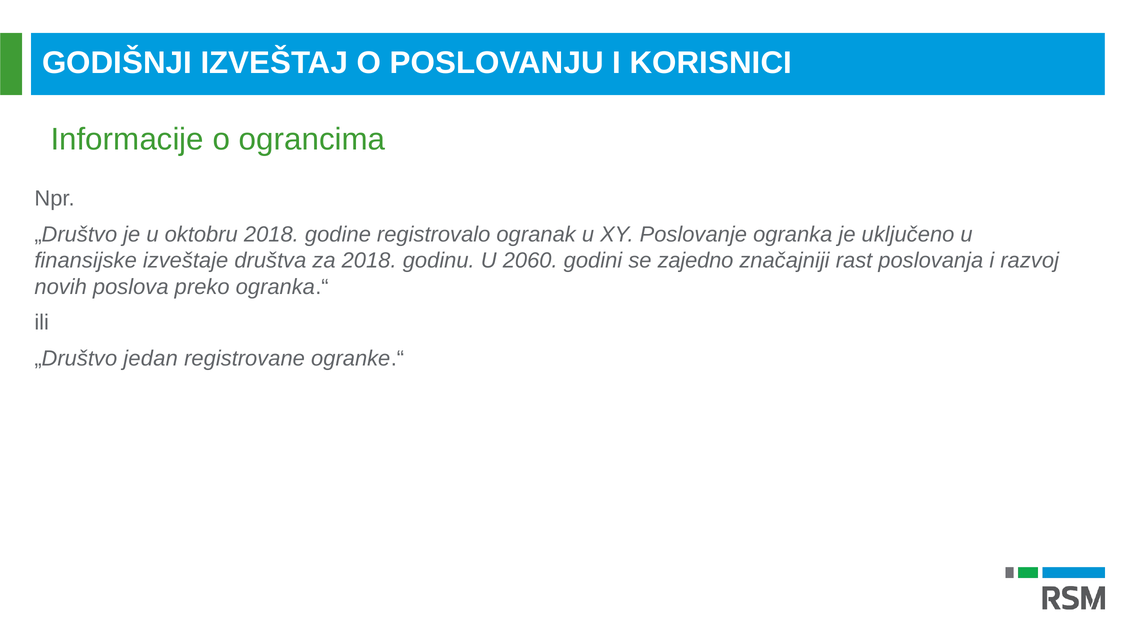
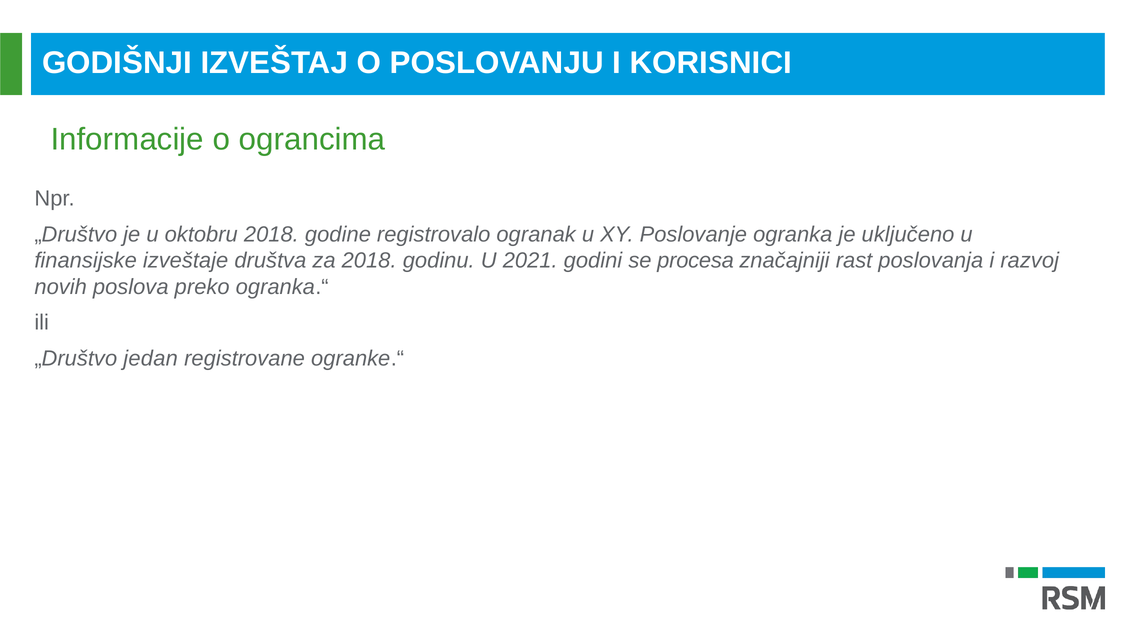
2060: 2060 -> 2021 (530, 261)
zajedno: zajedno -> procesa (696, 261)
